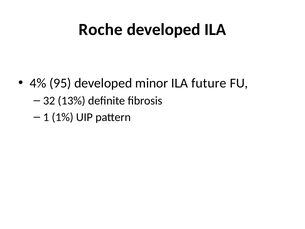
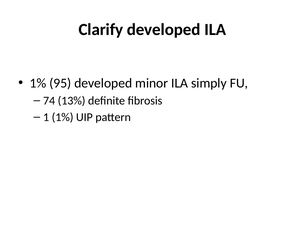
Roche: Roche -> Clarify (101, 29)
4%: 4% -> 1% (38, 83)
future: future -> simply (209, 83)
32: 32 -> 74 (49, 100)
